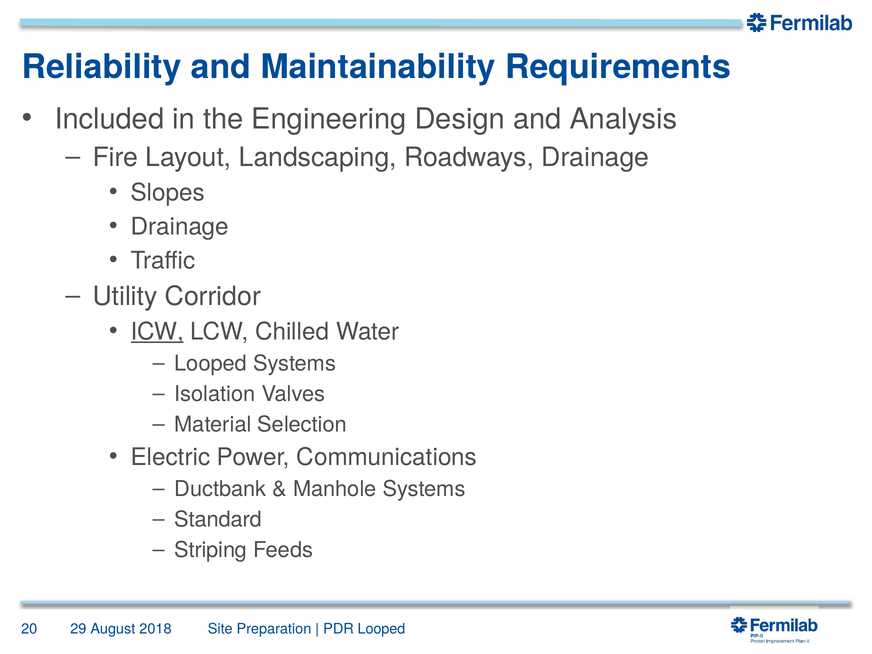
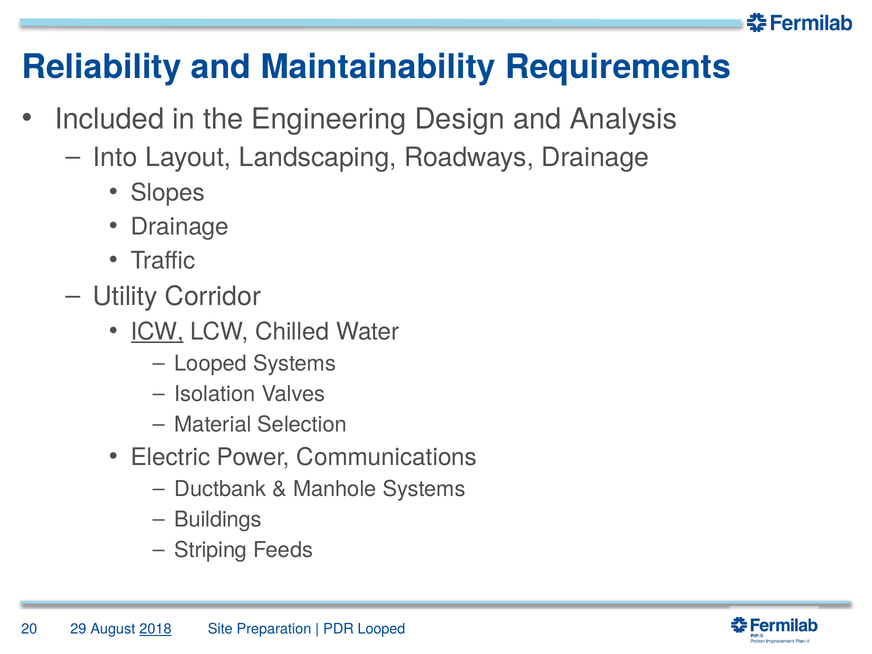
Fire: Fire -> Into (115, 158)
Standard: Standard -> Buildings (218, 520)
2018 underline: none -> present (155, 629)
